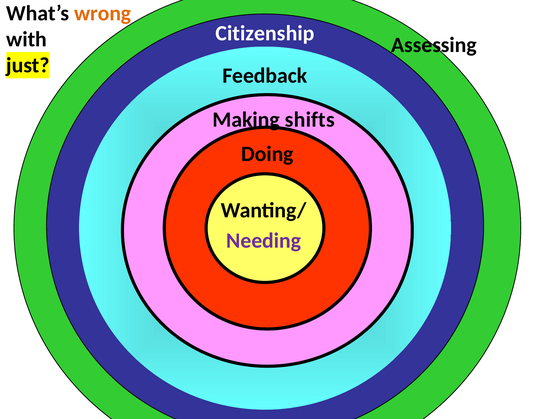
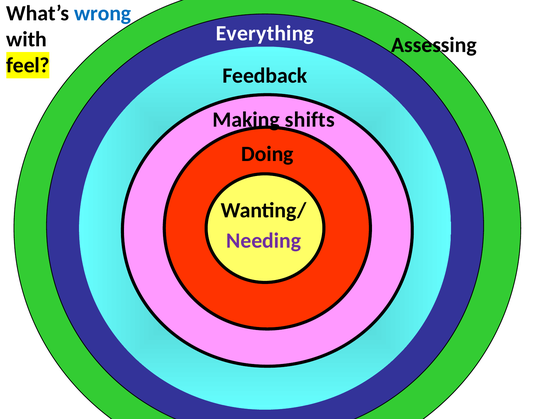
wrong colour: orange -> blue (103, 13)
Citizenship: Citizenship -> Everything (265, 33)
just: just -> feel (28, 65)
